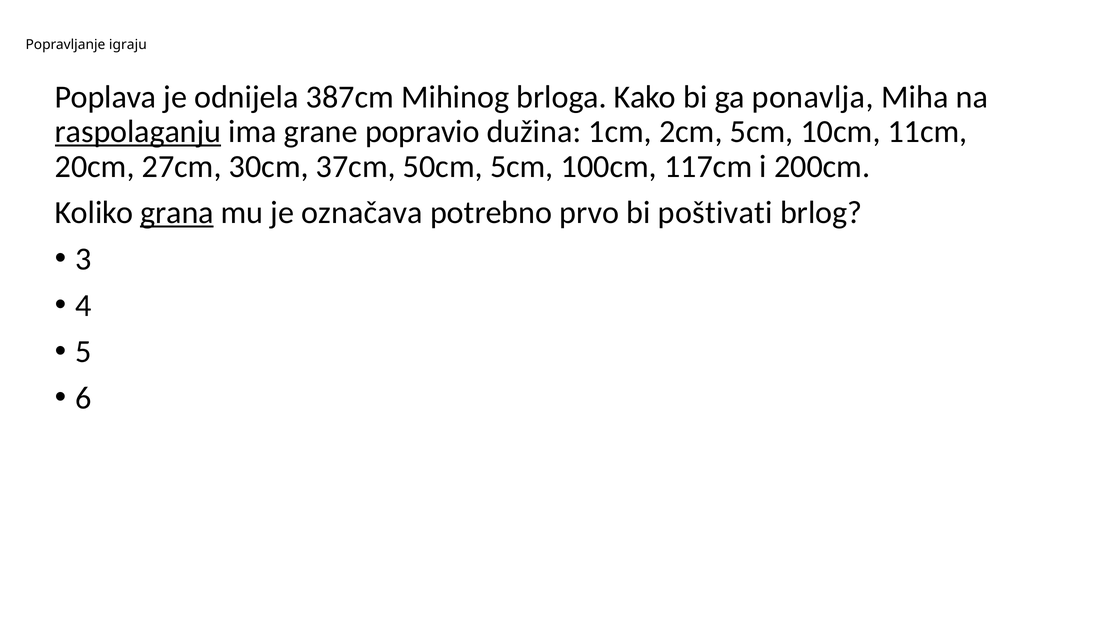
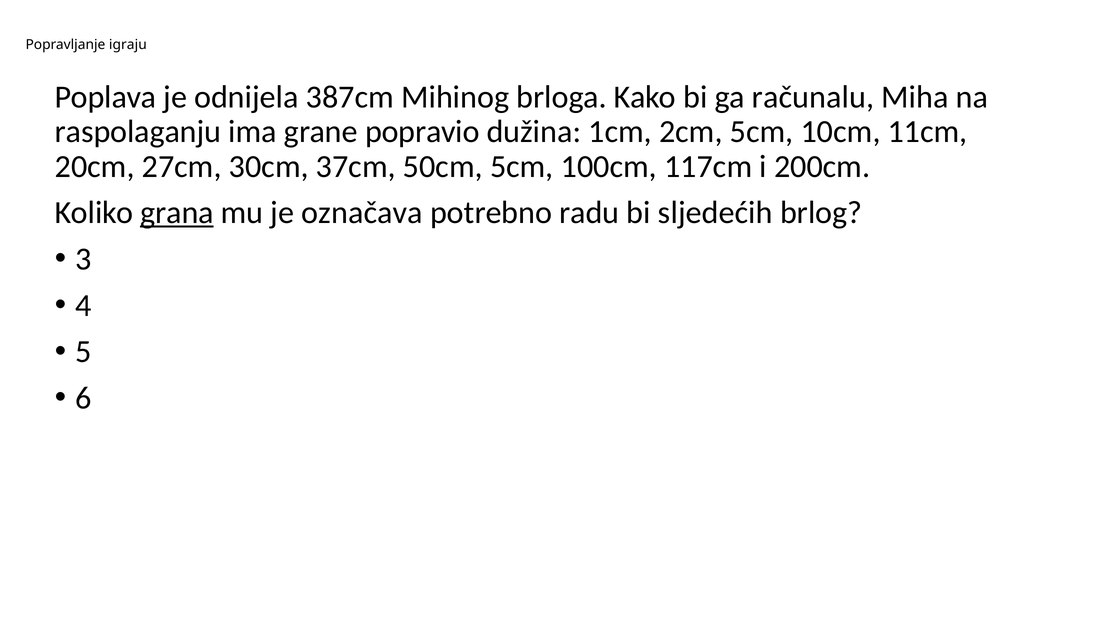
ponavlja: ponavlja -> računalu (813, 97)
raspolaganju underline: present -> none (138, 132)
prvo: prvo -> radu (589, 213)
poštivati: poštivati -> sljedećih (715, 213)
